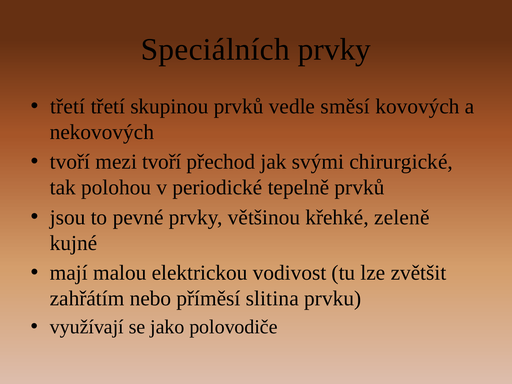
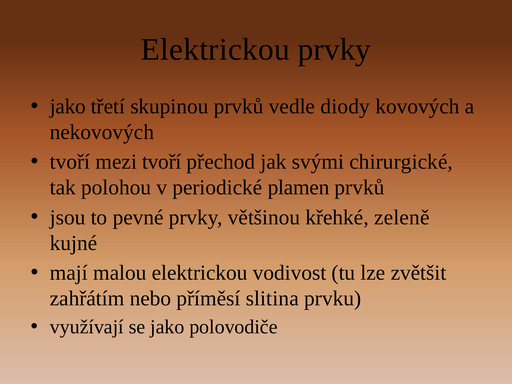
Speciálních: Speciálních -> Elektrickou (215, 50)
třetí: třetí -> jako (68, 106)
směsí: směsí -> diody (345, 106)
tepelně: tepelně -> plamen (299, 188)
